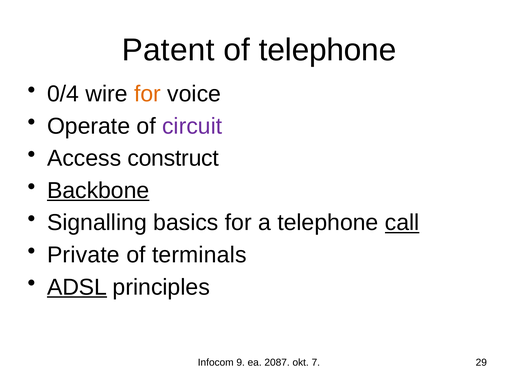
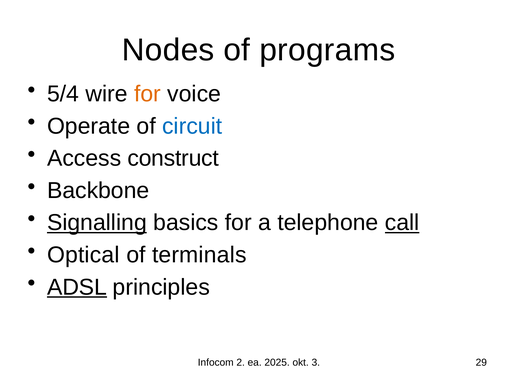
Patent: Patent -> Nodes (168, 50)
of telephone: telephone -> programs (327, 50)
0/4: 0/4 -> 5/4 (63, 94)
circuit colour: purple -> blue (192, 126)
Backbone underline: present -> none (98, 191)
Signalling underline: none -> present (97, 223)
Private: Private -> Optical (83, 255)
9: 9 -> 2 (241, 363)
2087: 2087 -> 2025 (277, 363)
7: 7 -> 3 (316, 363)
